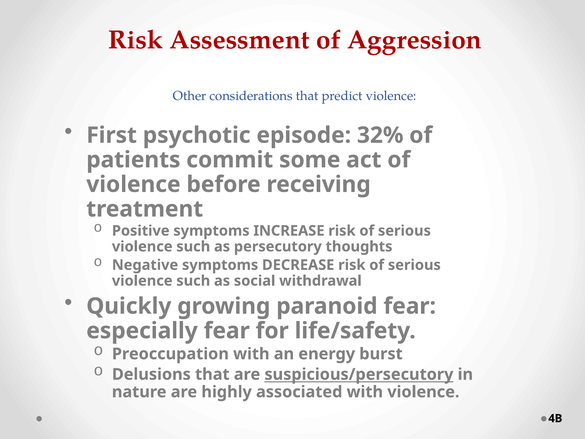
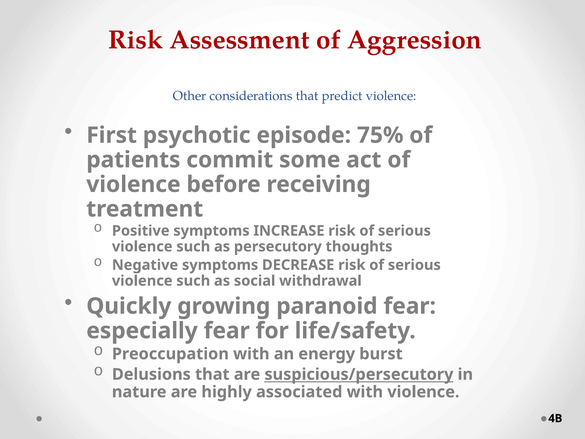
32%: 32% -> 75% (380, 135)
